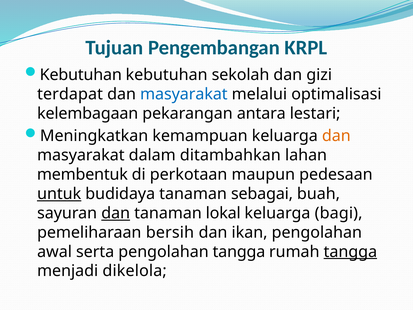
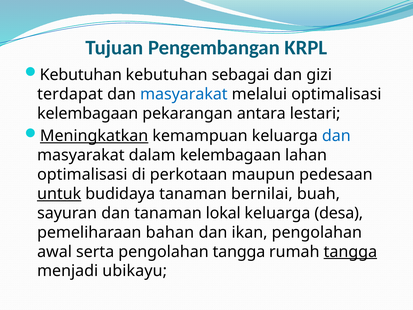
sekolah: sekolah -> sebagai (241, 75)
Meningkatkan underline: none -> present (94, 136)
dan colour: orange -> blue (336, 136)
dalam ditambahkan: ditambahkan -> kelembagaan (230, 155)
membentuk: membentuk -> optimalisasi (82, 174)
sebagai: sebagai -> bernilai (262, 194)
dan underline: present -> none (116, 213)
bagi: bagi -> desa (339, 213)
bersih: bersih -> bahan (170, 232)
dikelola: dikelola -> ubikayu (135, 271)
